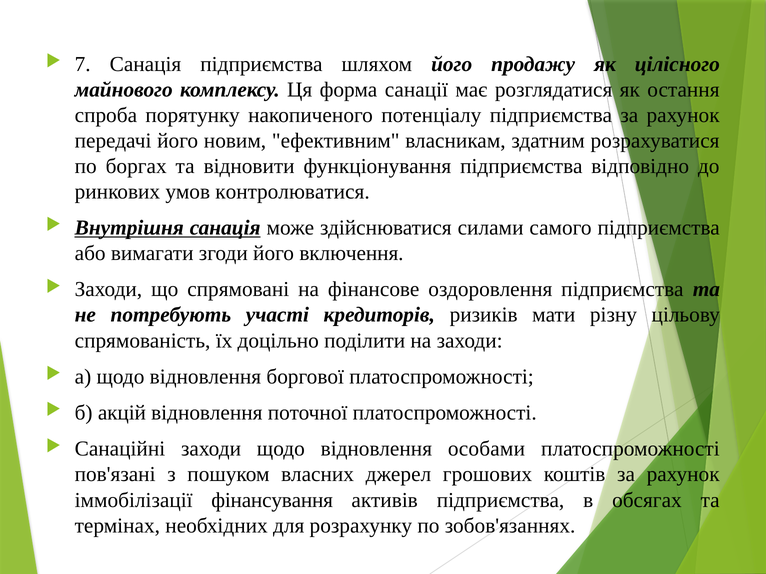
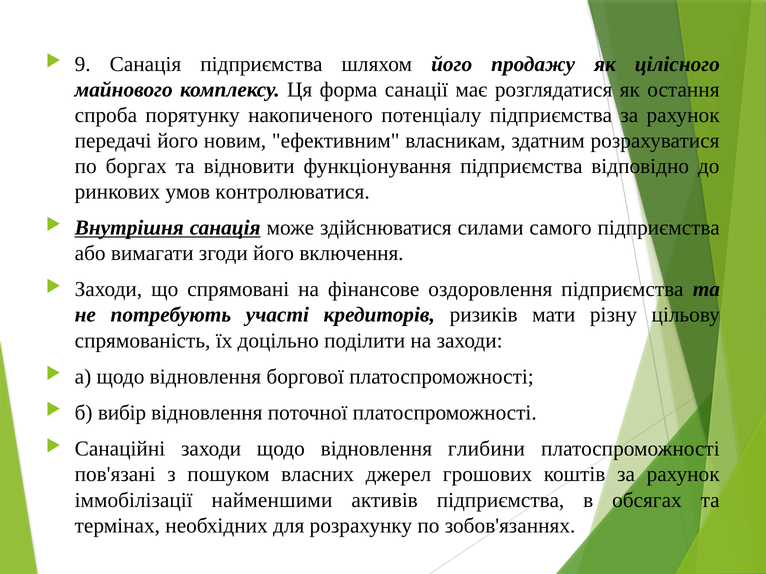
7: 7 -> 9 (83, 64)
акцій: акцій -> вибір (122, 413)
особами: особами -> глибини (486, 449)
фінансування: фінансування -> найменшими (272, 500)
